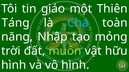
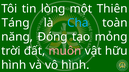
giáo: giáo -> lòng (53, 9)
Nhập: Nhập -> Đóng (53, 37)
muôn colour: light green -> pink (65, 51)
